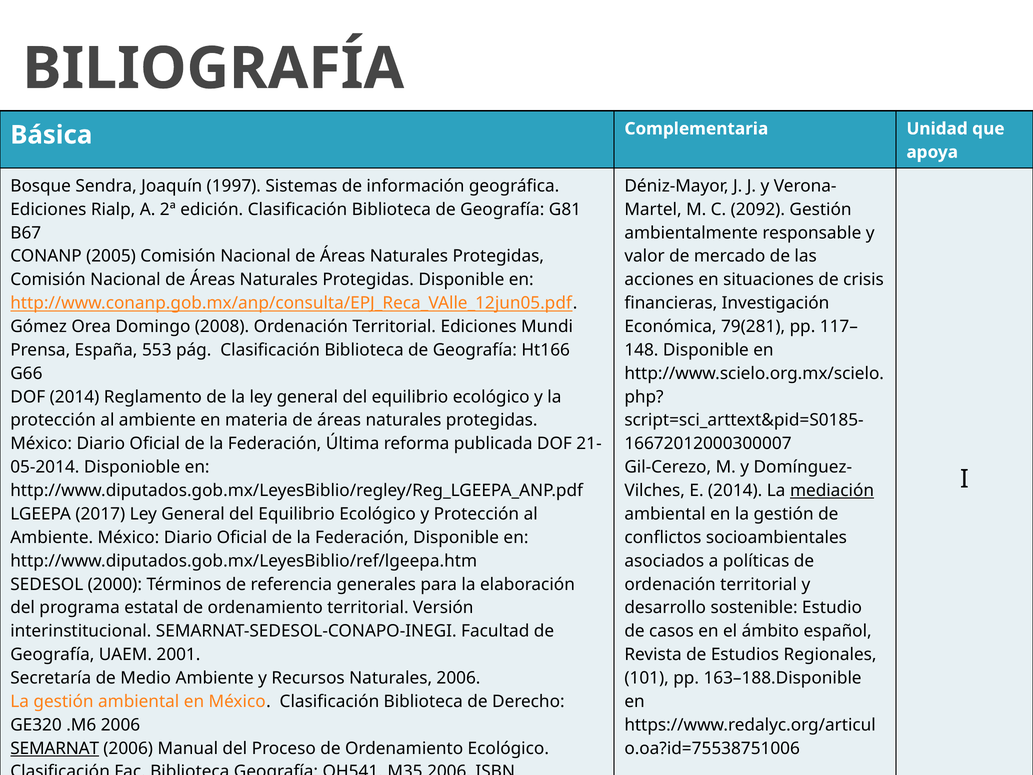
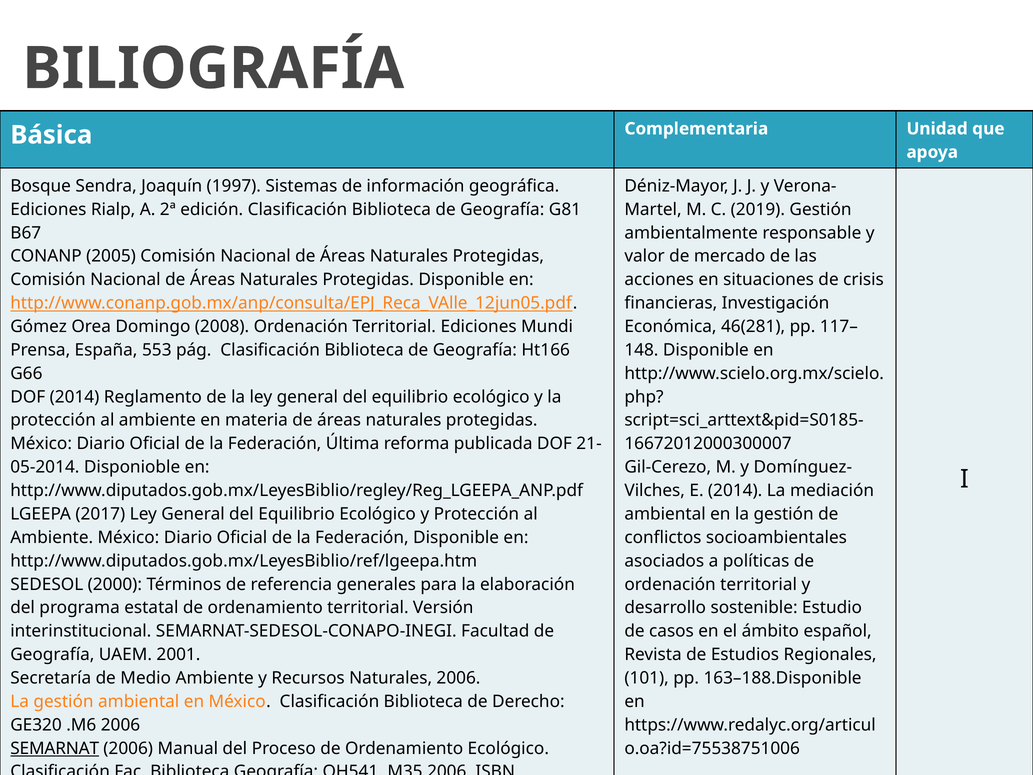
2092: 2092 -> 2019 (758, 209)
79(281: 79(281 -> 46(281 (753, 326)
mediación underline: present -> none (832, 490)
